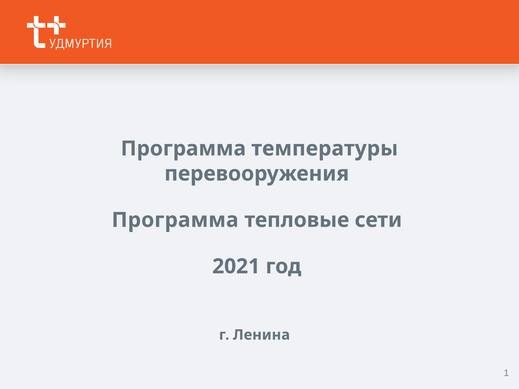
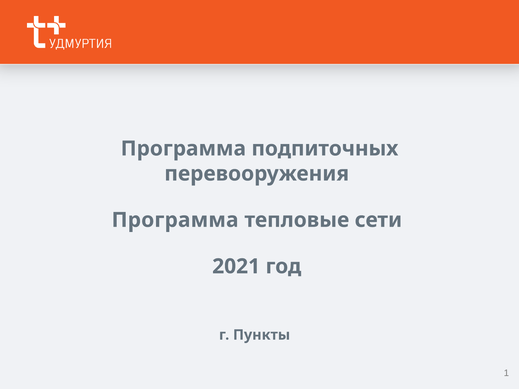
температуры: температуры -> подпиточных (325, 149)
Ленина: Ленина -> Пункты (262, 335)
